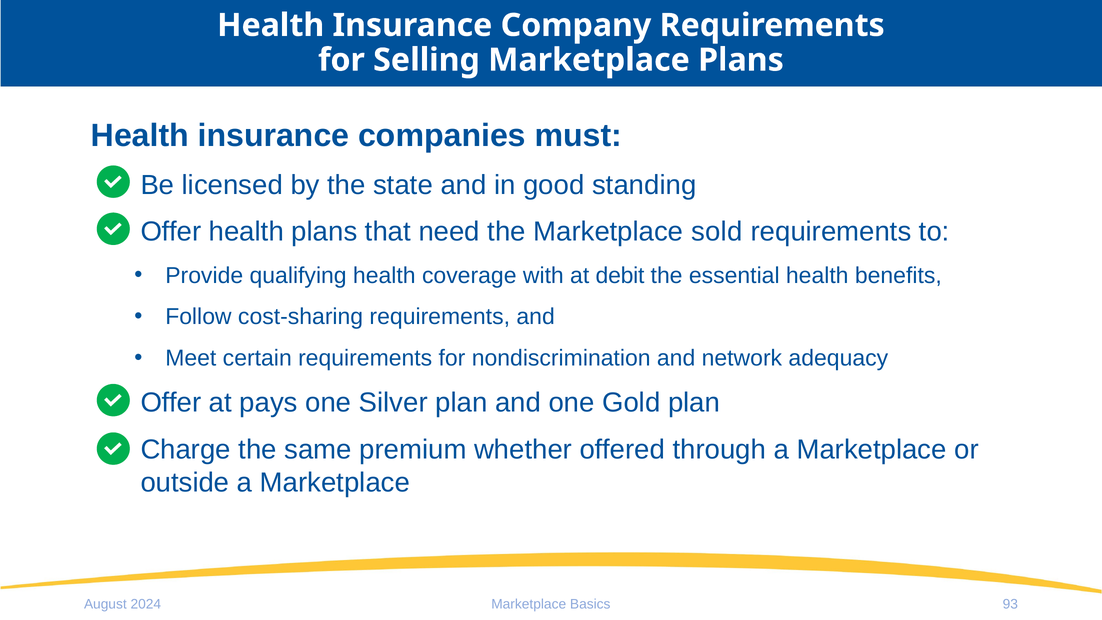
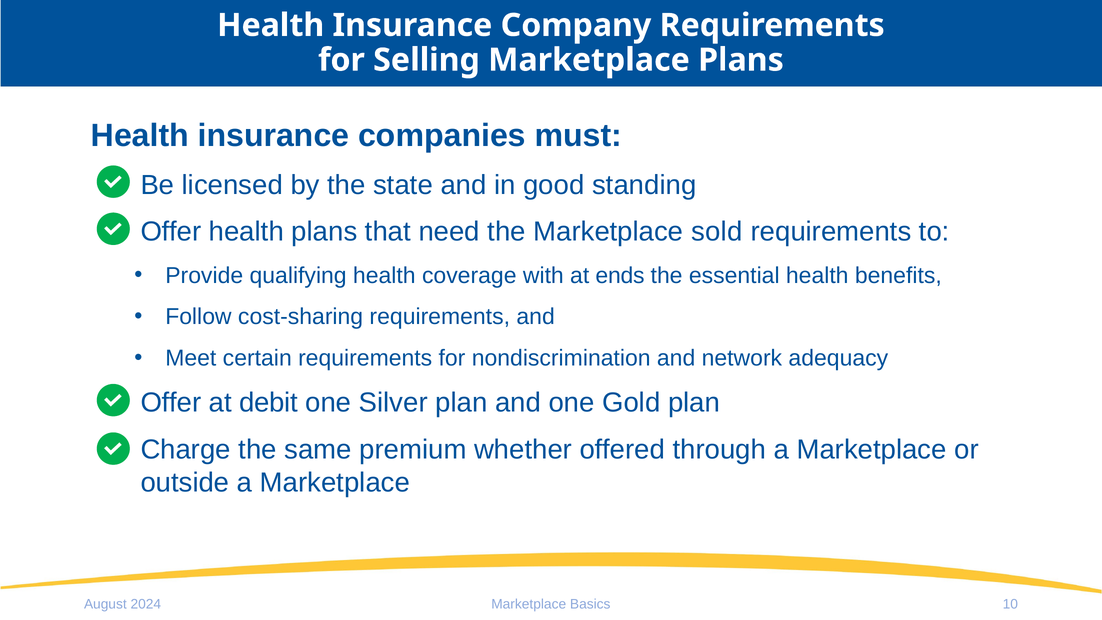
debit: debit -> ends (620, 276)
pays: pays -> debit (269, 403)
93: 93 -> 10 (1010, 604)
